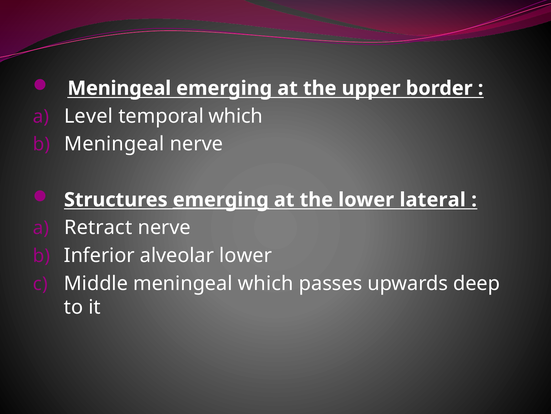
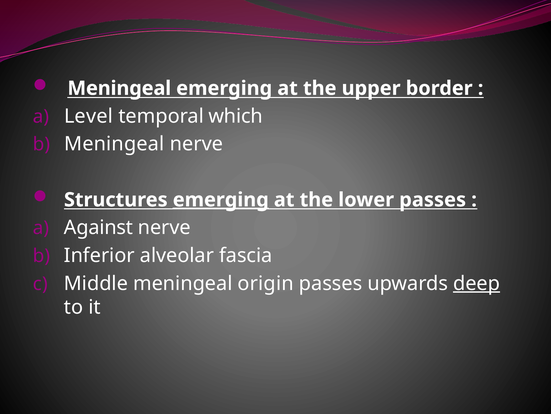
lower lateral: lateral -> passes (433, 199)
Retract: Retract -> Against (98, 227)
alveolar lower: lower -> fascia (246, 255)
meningeal which: which -> origin (266, 283)
deep underline: none -> present (477, 283)
